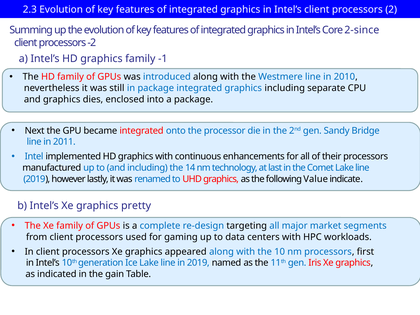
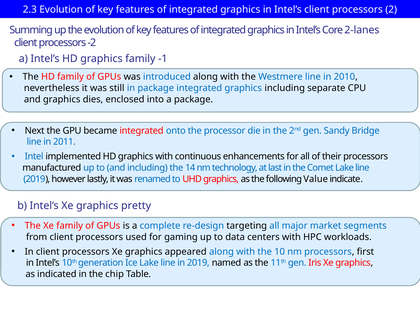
2-since: 2-since -> 2-lanes (362, 30)
gain: gain -> chip (115, 274)
